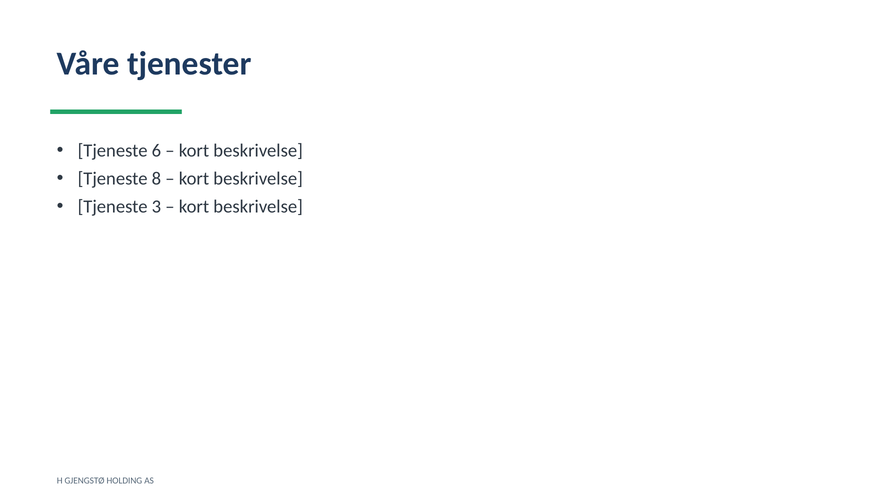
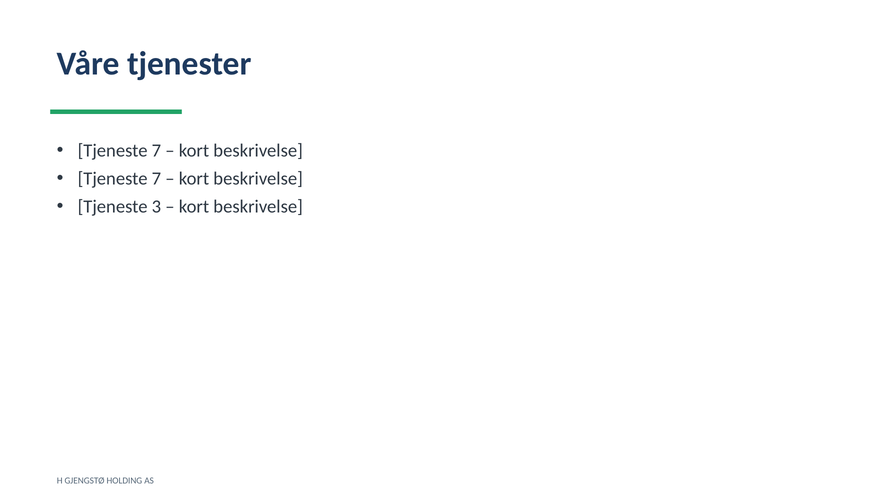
6: 6 -> 7 (156, 151)
8: 8 -> 7 (156, 179)
